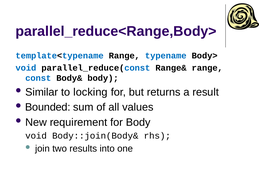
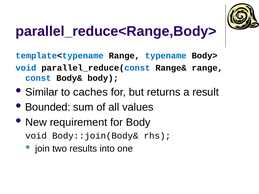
locking: locking -> caches (90, 92)
